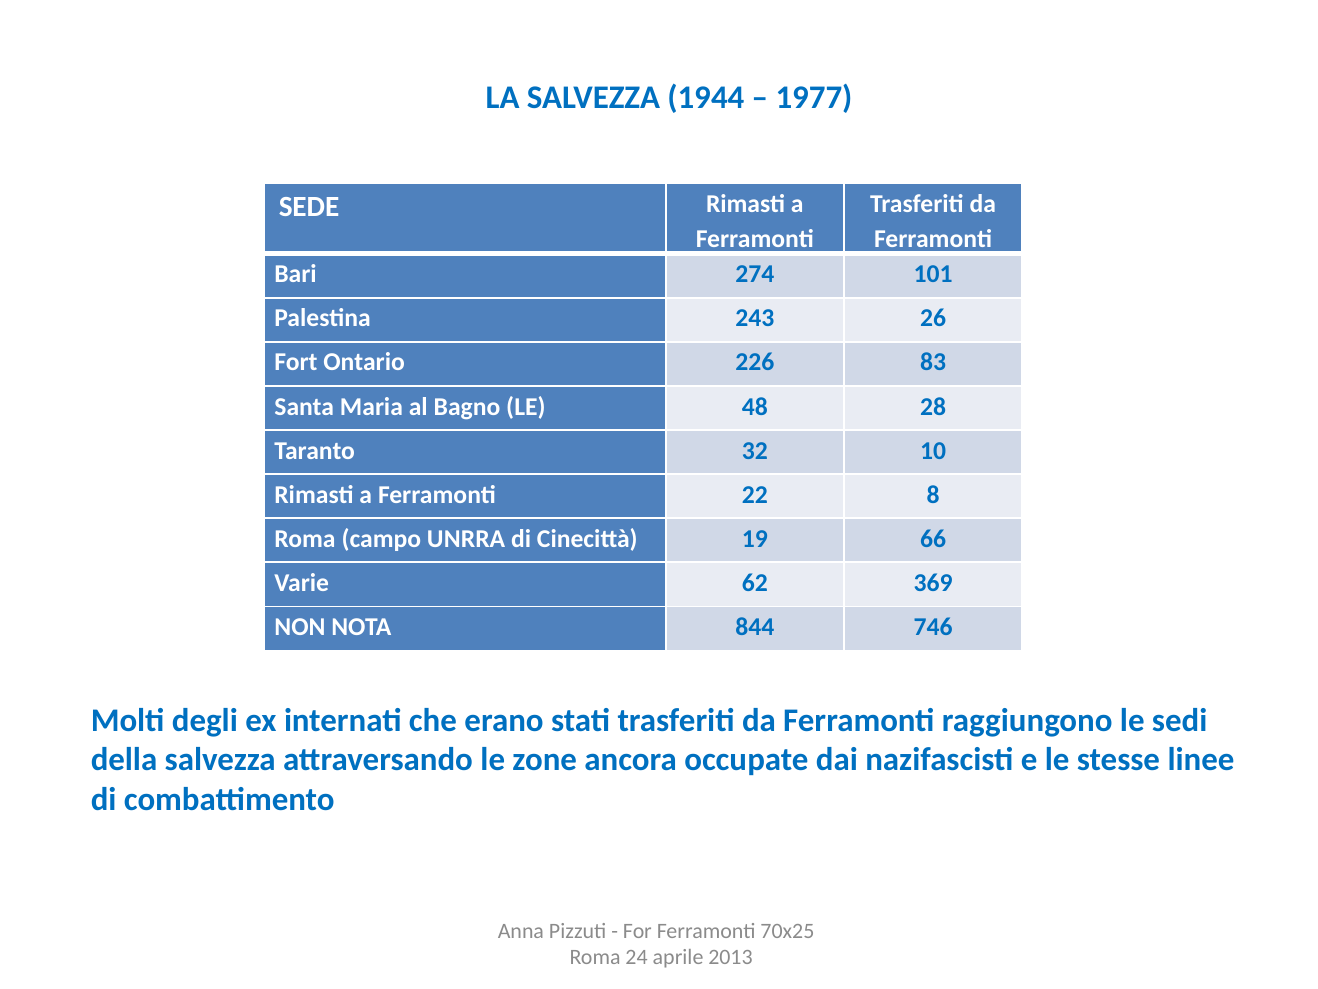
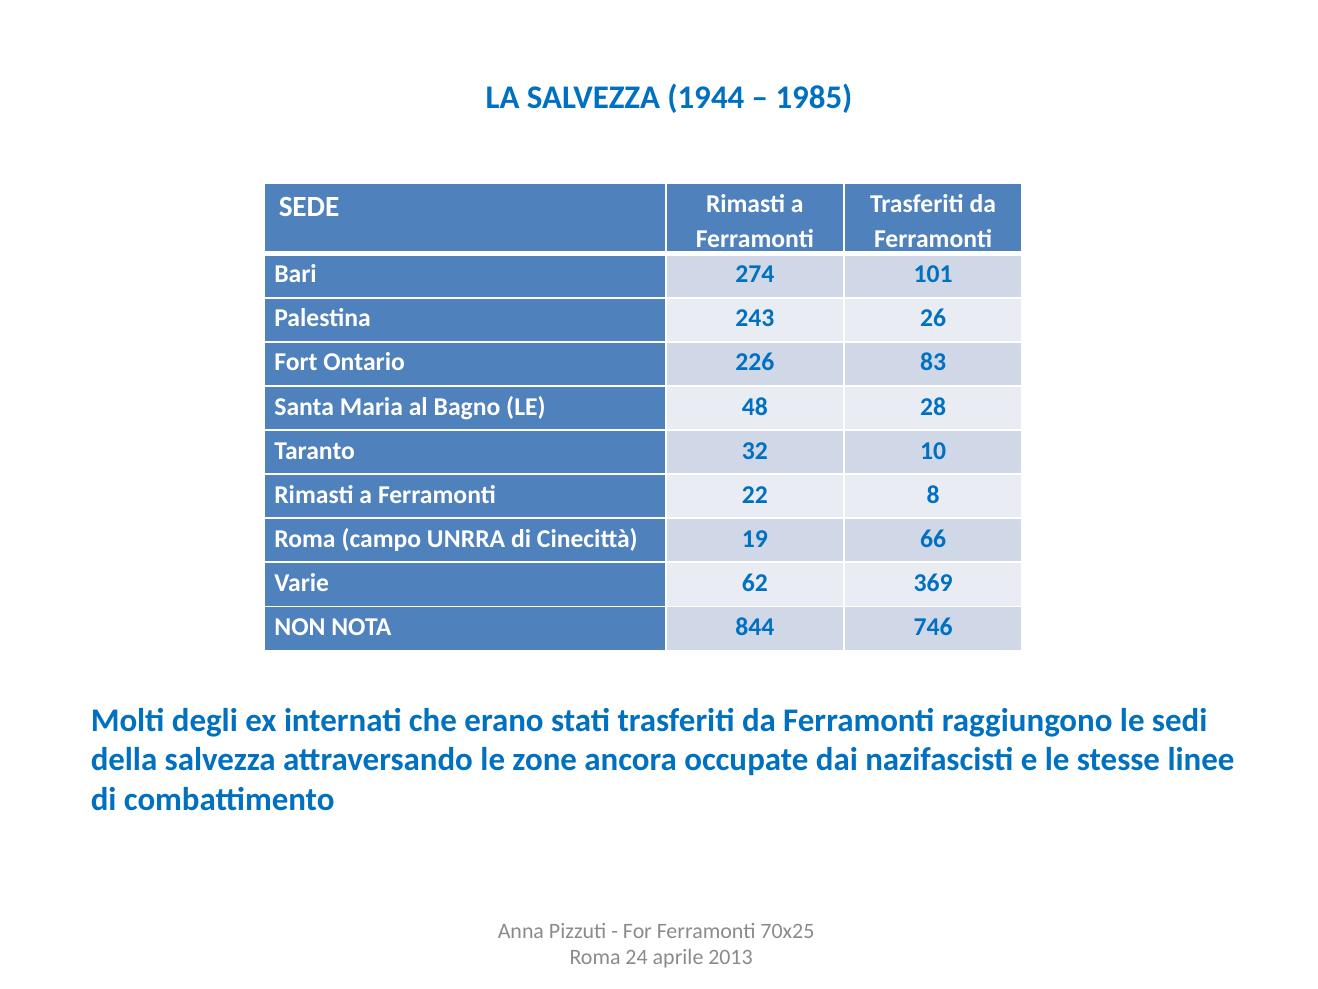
1977: 1977 -> 1985 (814, 97)
